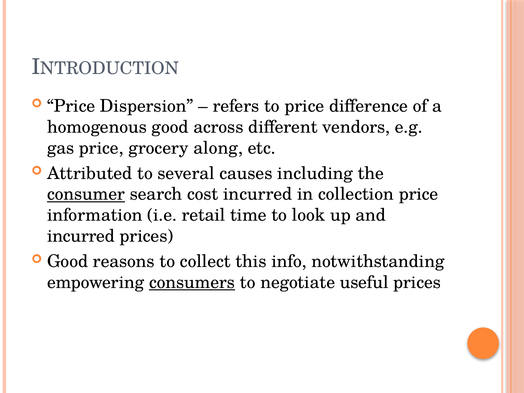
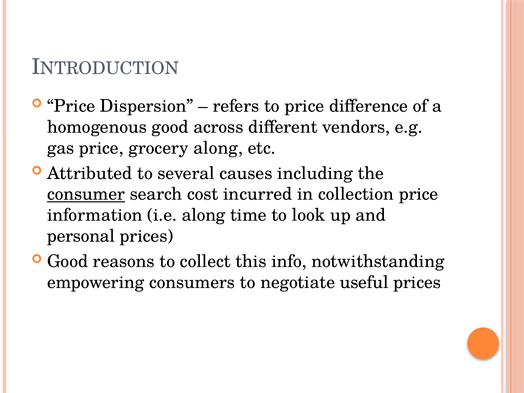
i.e retail: retail -> along (204, 215)
incurred: incurred -> personal (81, 236)
consumers underline: present -> none (192, 282)
